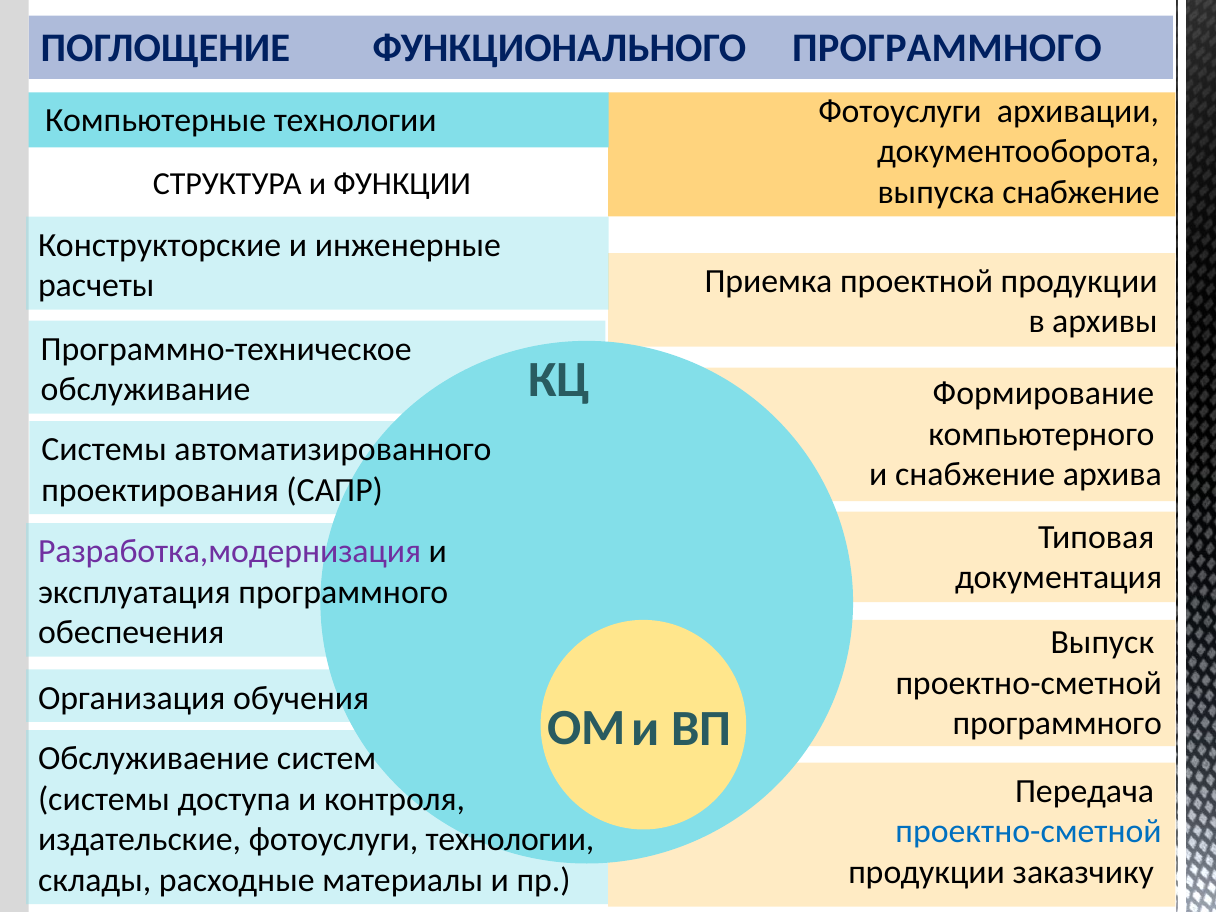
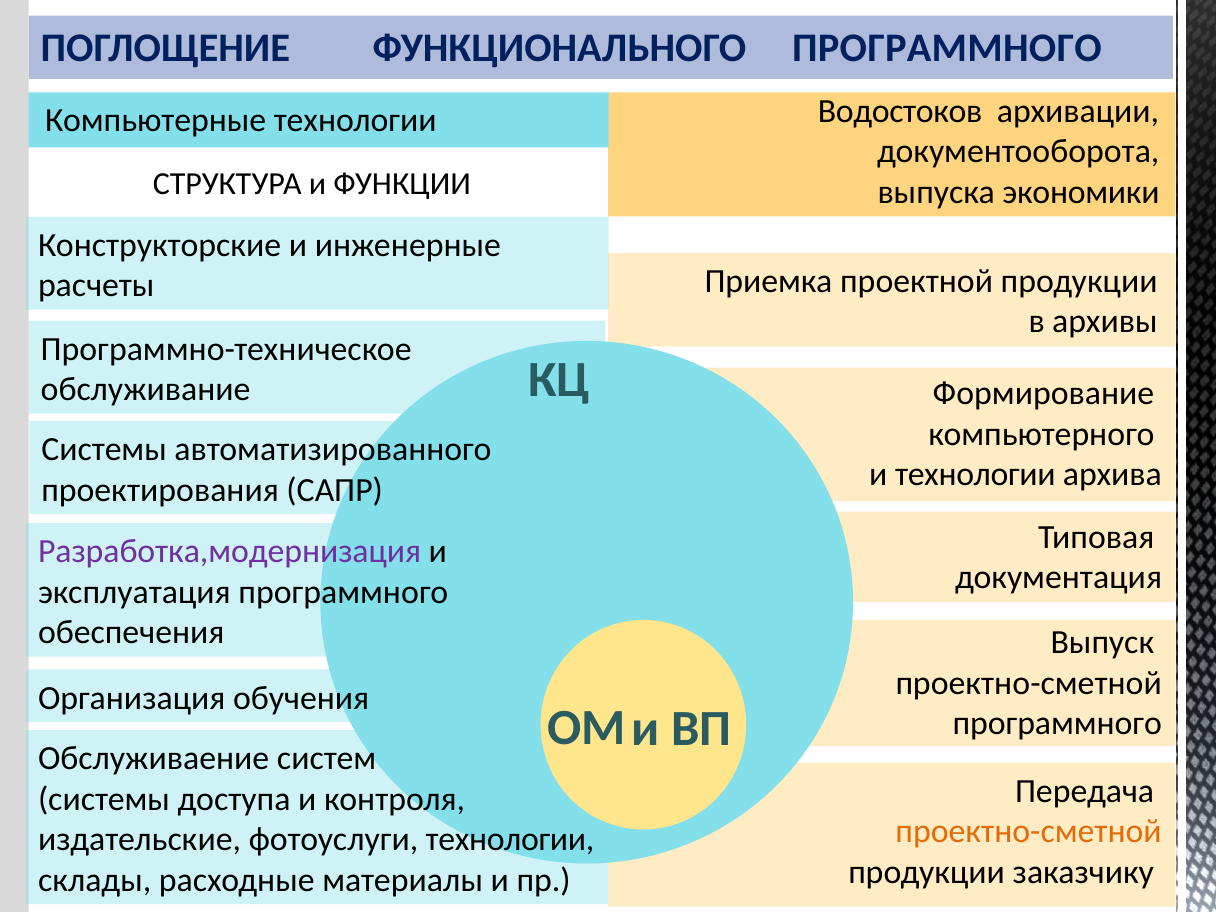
Фотоуслуги: Фотоуслуги -> Водостоков (900, 111)
выпуска снабжение: снабжение -> экономики (1081, 192)
и снабжение: снабжение -> технологии (975, 474)
проектно-сметной colour: blue -> orange (1029, 832)
